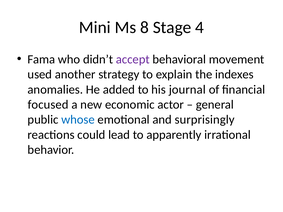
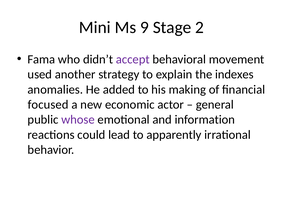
8: 8 -> 9 (145, 27)
4: 4 -> 2 (199, 27)
journal: journal -> making (187, 90)
whose colour: blue -> purple (78, 120)
surprisingly: surprisingly -> information (205, 120)
